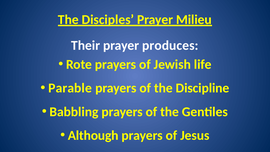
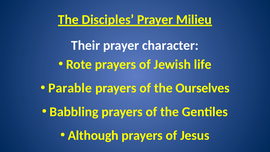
produces: produces -> character (170, 45)
Discipline: Discipline -> Ourselves (203, 88)
